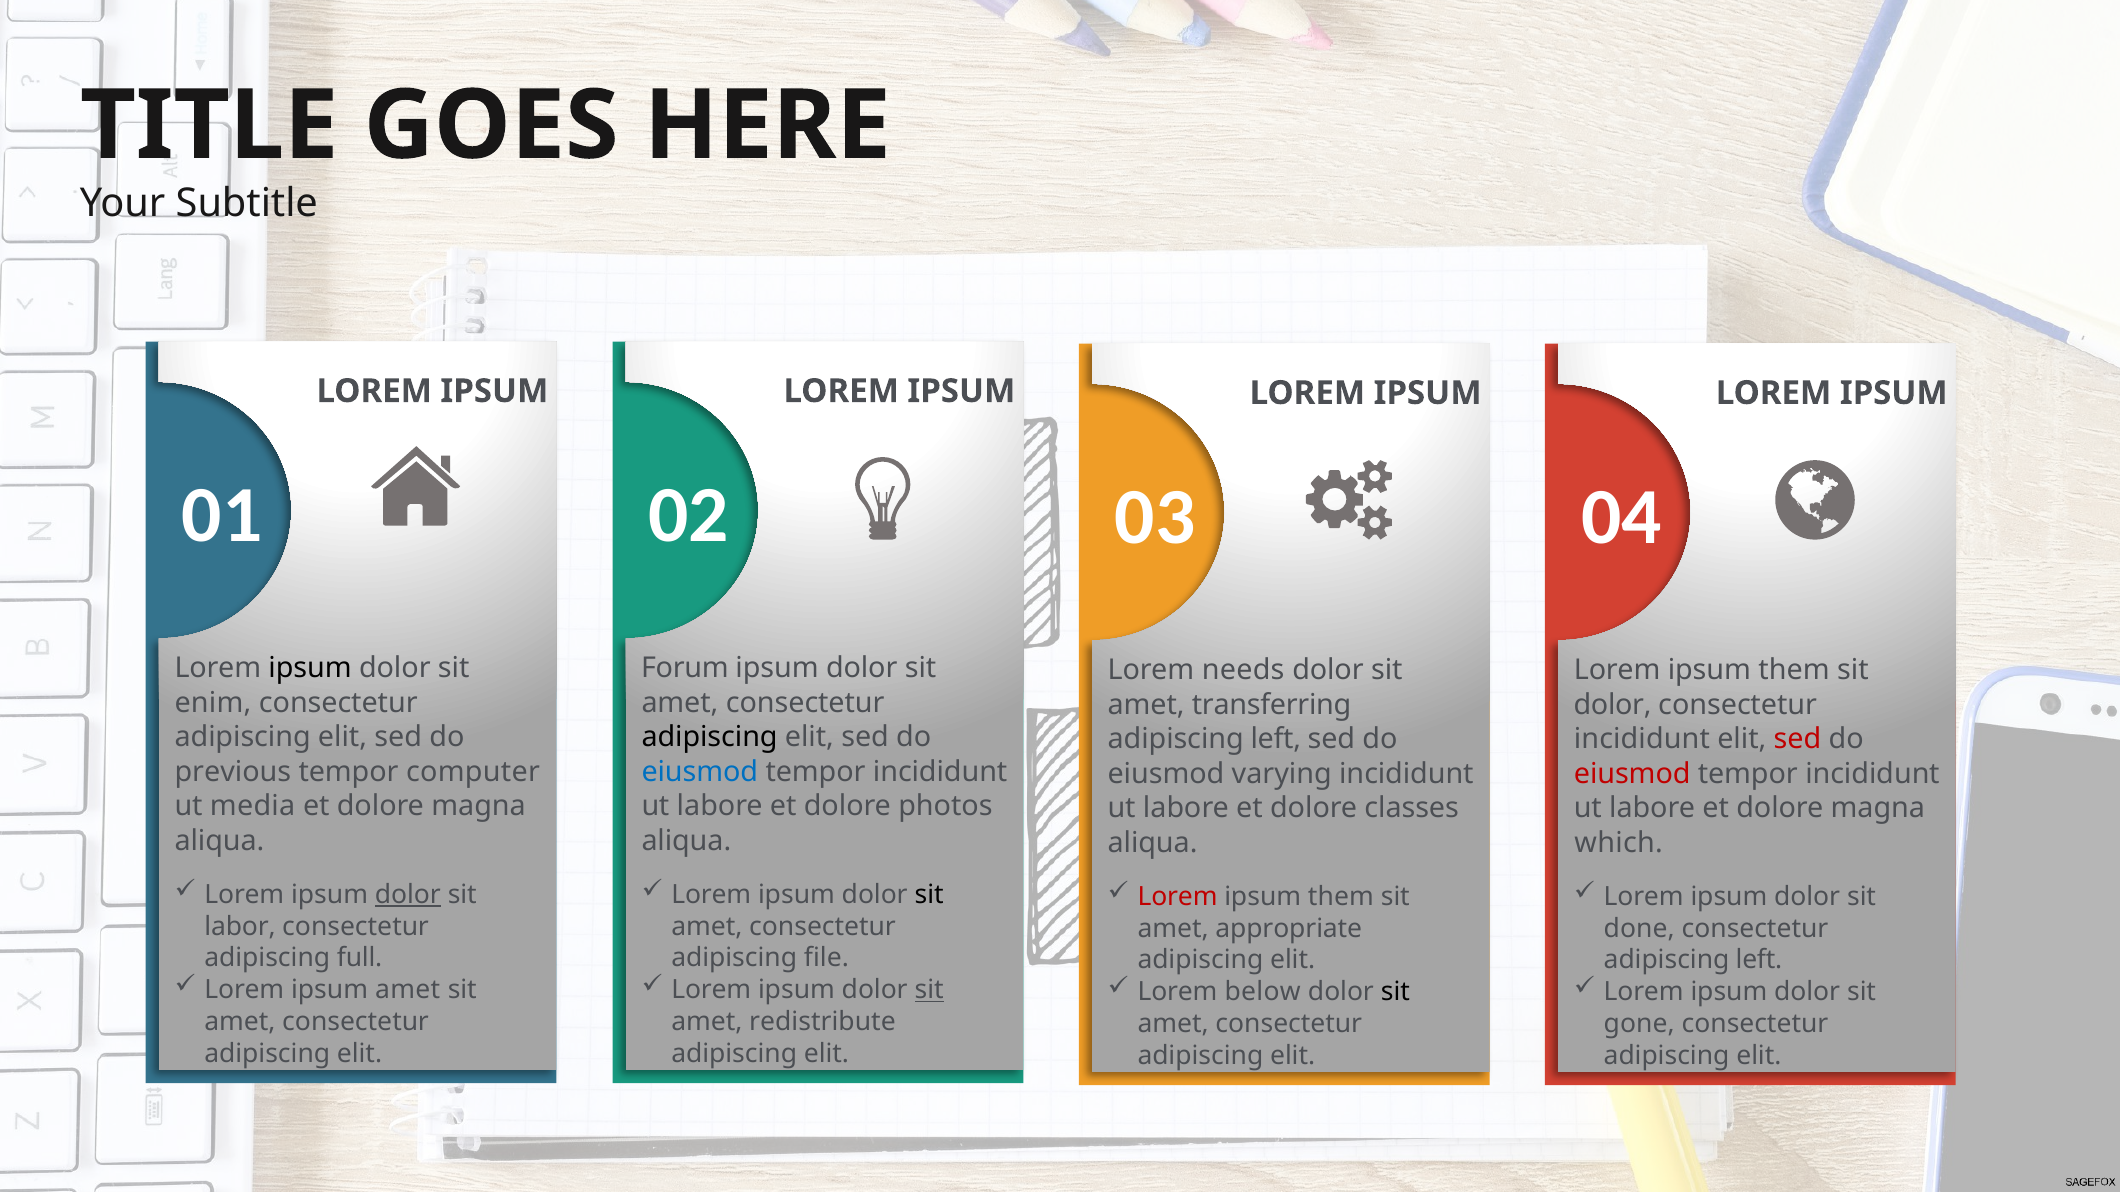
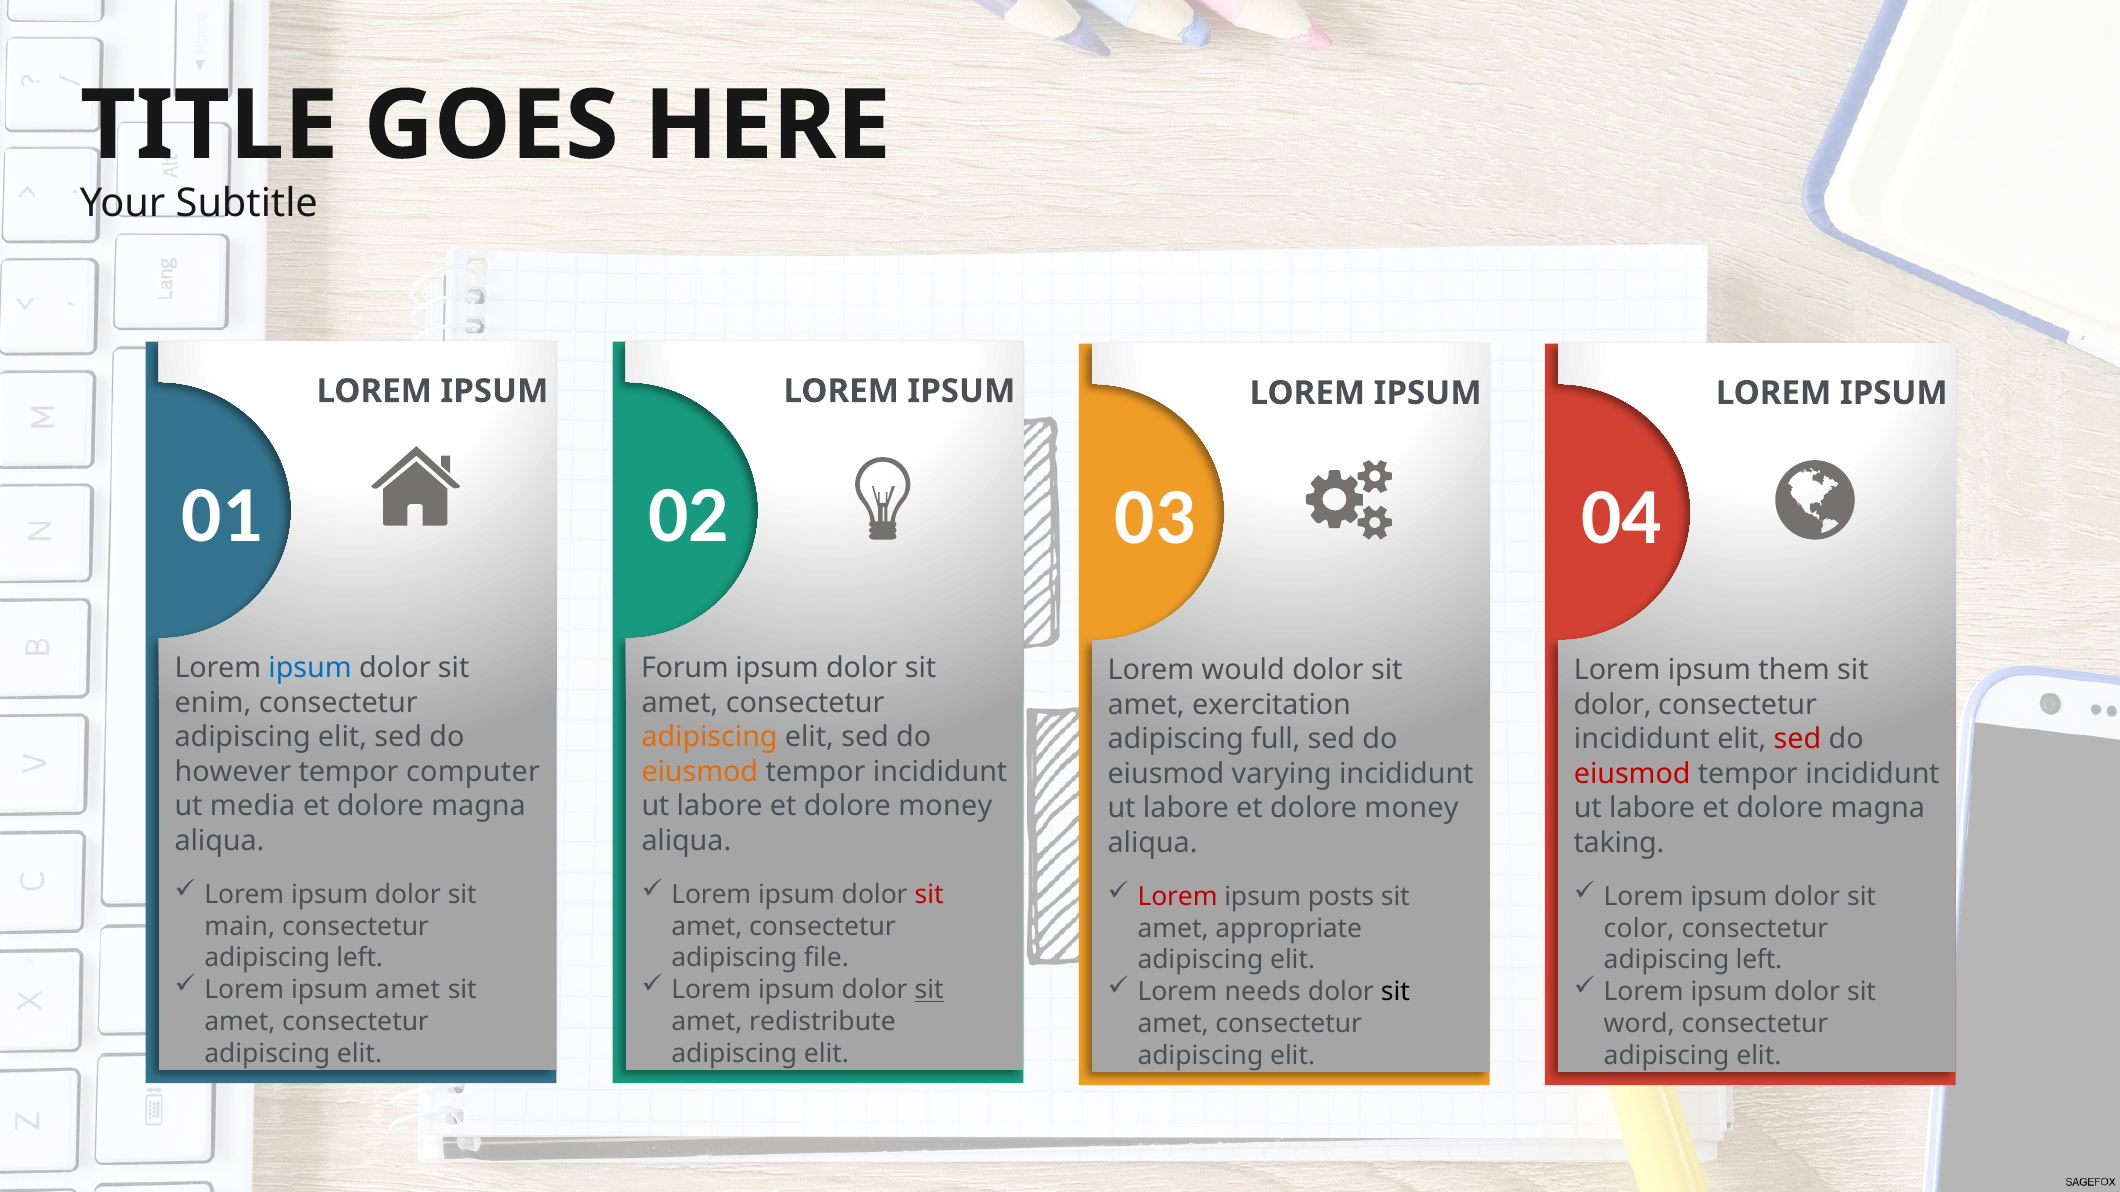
ipsum colour: black -> blue (310, 668)
needs: needs -> would (1243, 670)
transferring: transferring -> exercitation (1271, 705)
adipiscing colour: black -> orange (710, 737)
left: left -> full (1276, 739)
previous: previous -> however (233, 772)
eiusmod colour: blue -> orange (700, 772)
photos: photos -> money (945, 806)
classes: classes -> money (1411, 808)
which: which -> taking (1619, 843)
dolor underline: present -> none (408, 895)
sit colour: black -> red (929, 895)
them: them -> posts (1341, 897)
labor: labor -> main (240, 927)
done: done -> color (1639, 929)
full: full -> left (360, 959)
below: below -> needs (1263, 992)
gone: gone -> word (1639, 1024)
